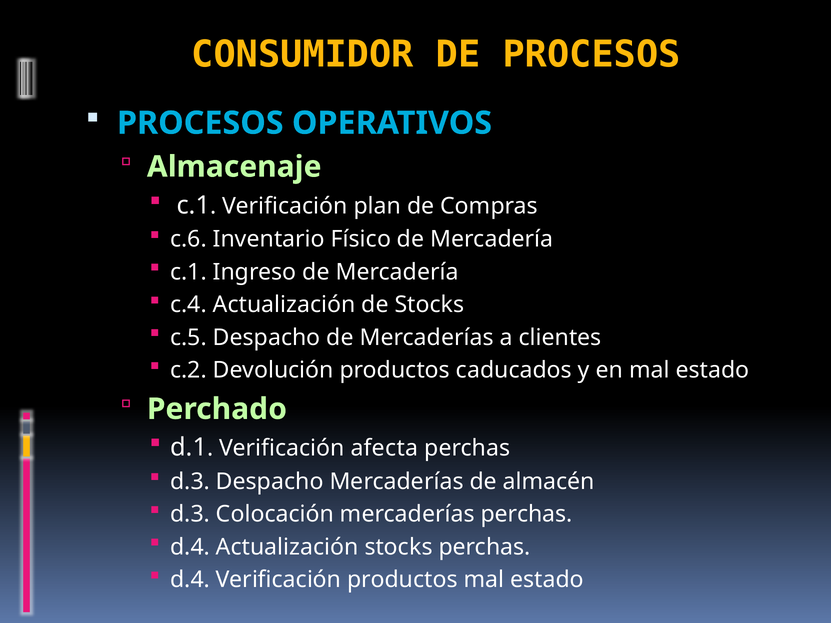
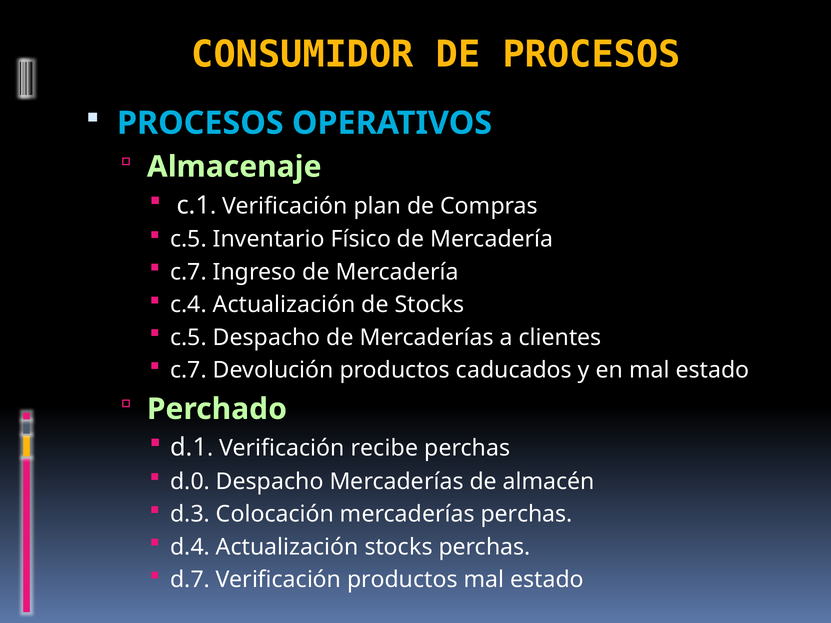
c.6: c.6 -> c.5 (189, 239)
c.1: c.1 -> c.7 (189, 272)
c.2: c.2 -> c.7 (189, 370)
afecta: afecta -> recibe (384, 448)
d.3: d.3 -> d.0 (190, 482)
d.4: d.4 -> d.7 (190, 580)
